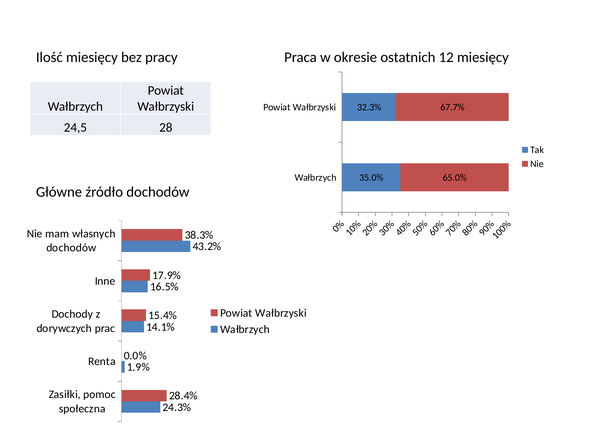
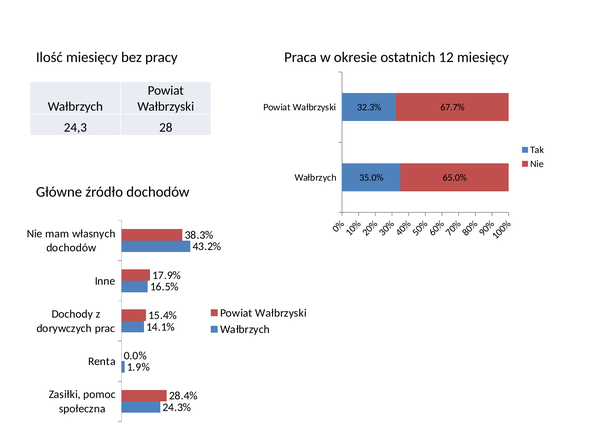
24,5: 24,5 -> 24,3 (75, 127)
